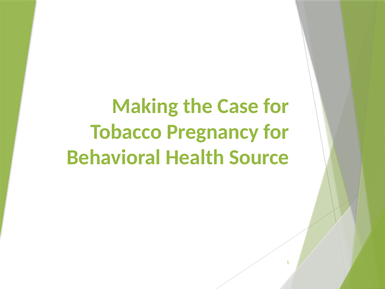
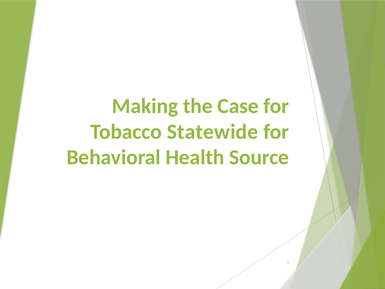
Pregnancy: Pregnancy -> Statewide (213, 132)
